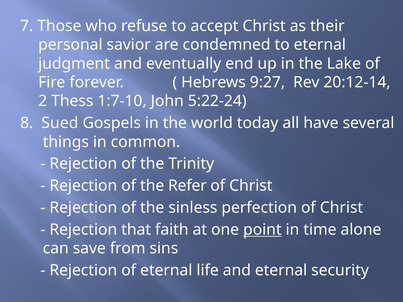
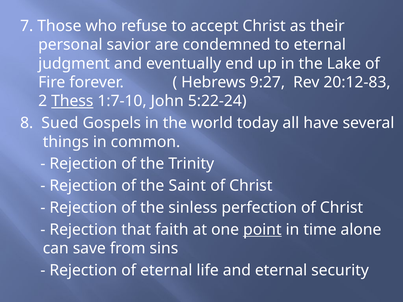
20:12-14: 20:12-14 -> 20:12-83 (357, 82)
Thess underline: none -> present (72, 101)
Refer: Refer -> Saint (187, 186)
